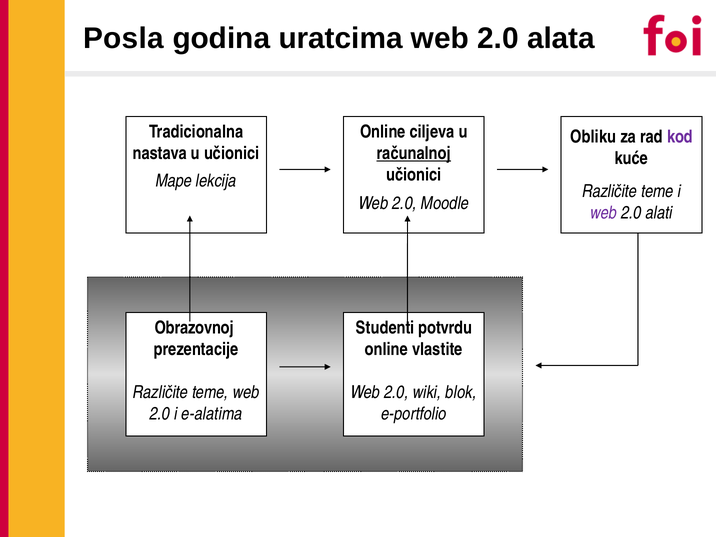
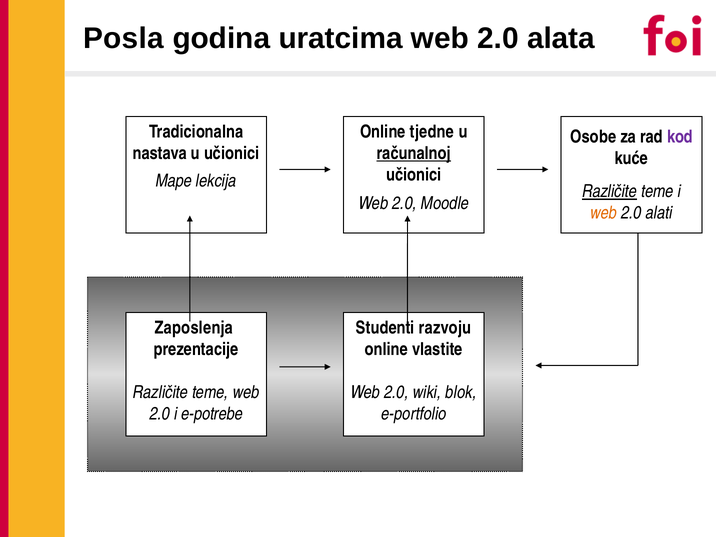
ciljeva: ciljeva -> tjedne (432, 132)
Obliku: Obliku -> Osobe (593, 137)
Različite underline: none -> present (610, 192)
web colour: purple -> orange (604, 213)
Obrazovnoj: Obrazovnoj -> Zaposlenja (194, 328)
potvrdu: potvrdu -> razvoju (445, 328)
e-alatima: e-alatima -> e-potrebe (212, 414)
